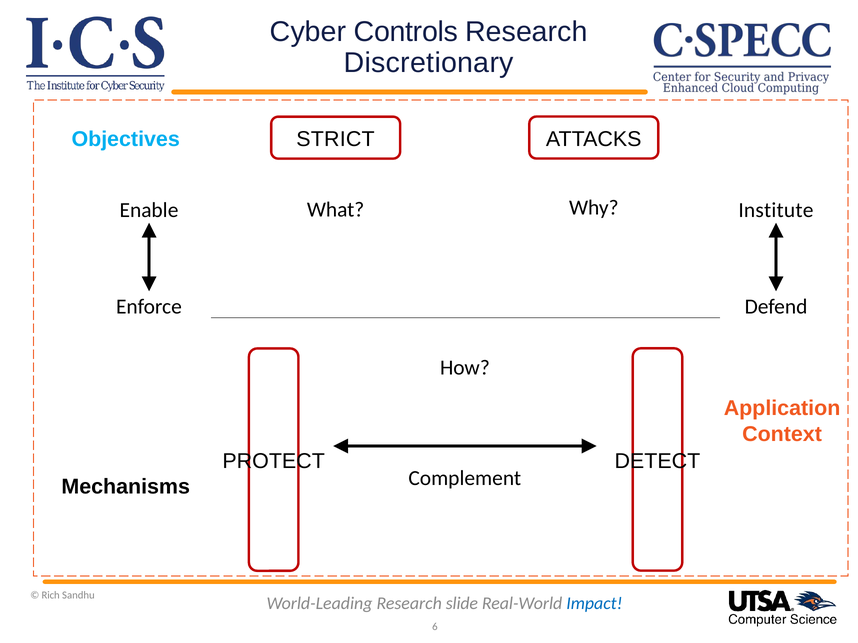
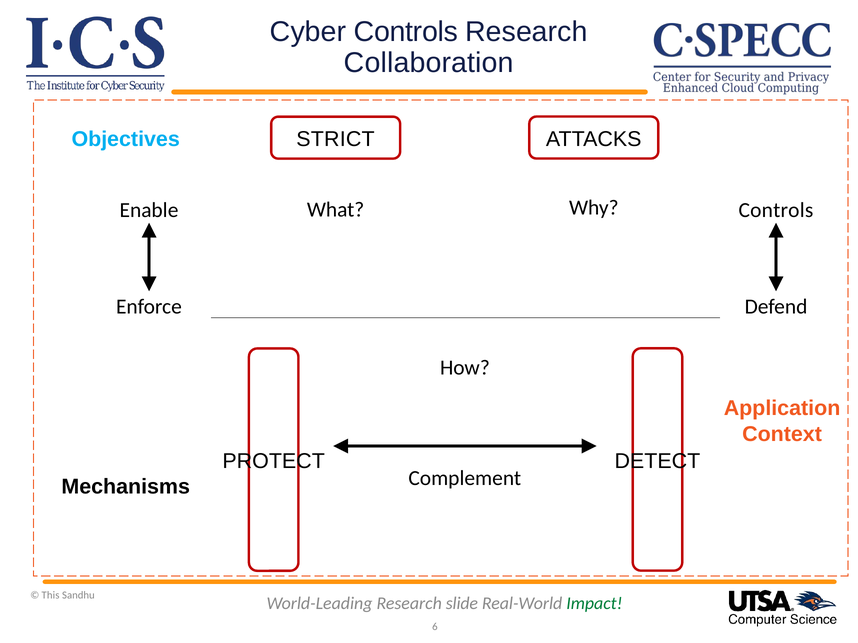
Discretionary: Discretionary -> Collaboration (429, 63)
Institute: Institute -> Controls (776, 210)
Rich: Rich -> This (51, 596)
Impact colour: blue -> green (594, 604)
